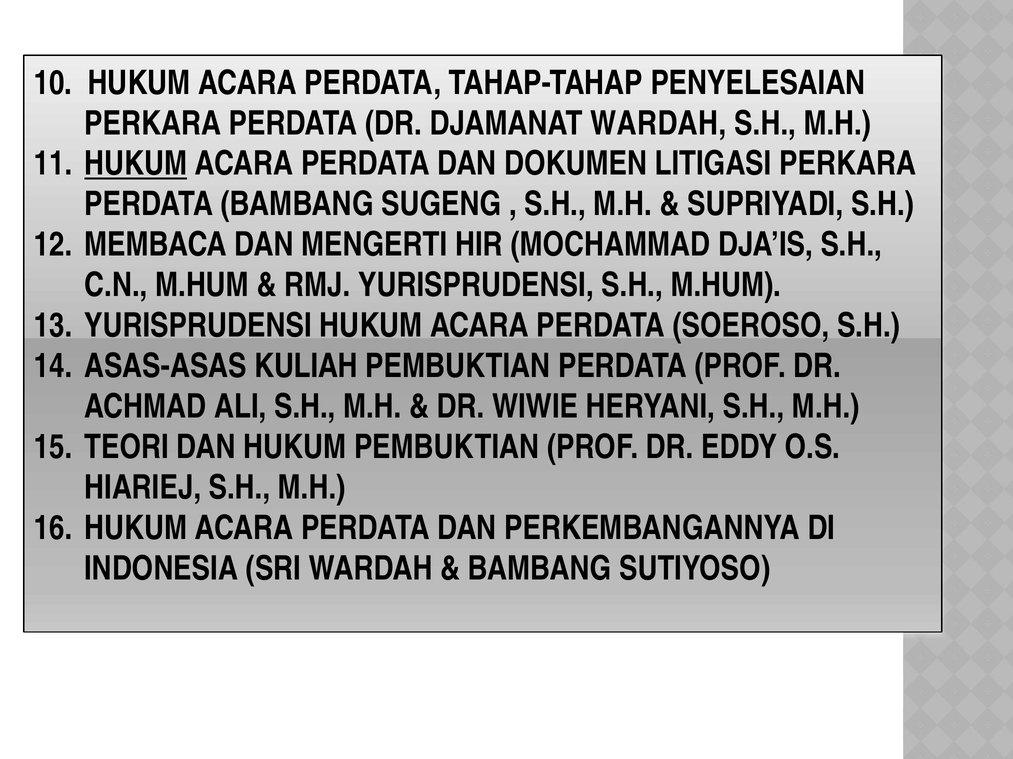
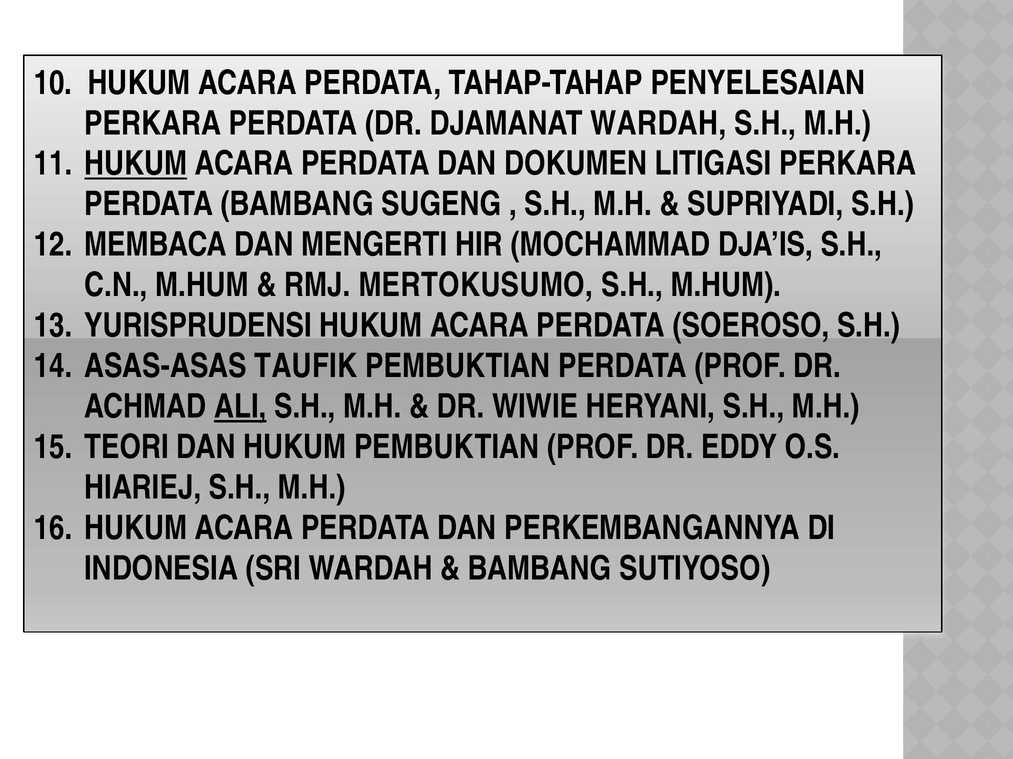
RMJ YURISPRUDENSI: YURISPRUDENSI -> MERTOKUSUMO (476, 286)
KULIAH: KULIAH -> TAUFIK (306, 367)
ALI underline: none -> present (240, 407)
